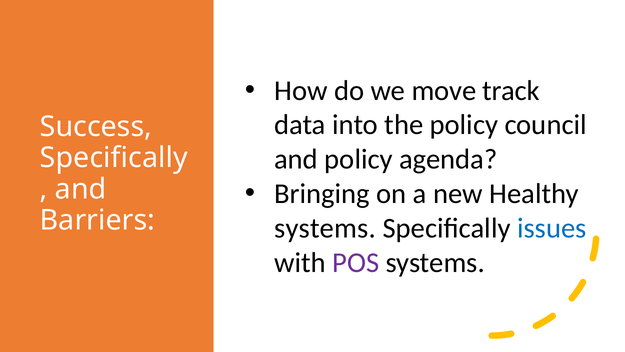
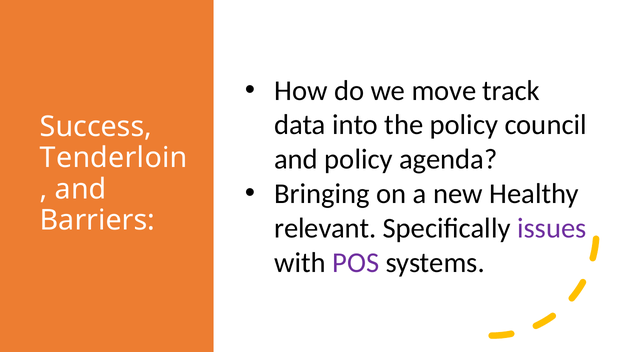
Specifically: Specifically -> Tenderloin (114, 158)
systems: systems -> relevant (325, 228)
issues colour: blue -> purple (552, 228)
